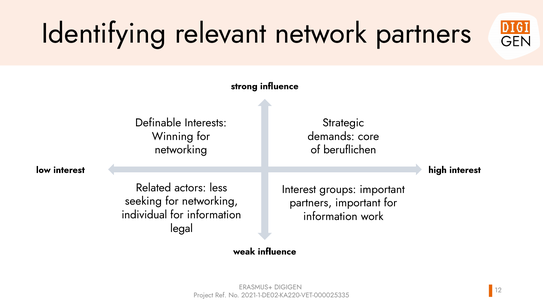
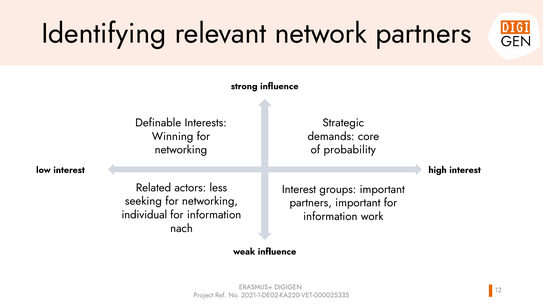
beruflichen: beruflichen -> probability (350, 150)
legal: legal -> nach (182, 229)
